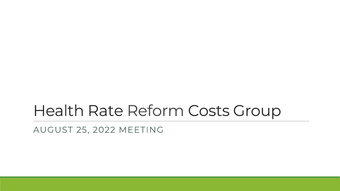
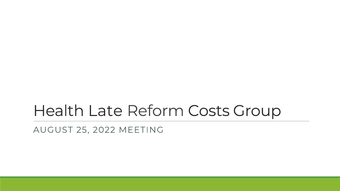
Rate: Rate -> Late (105, 111)
